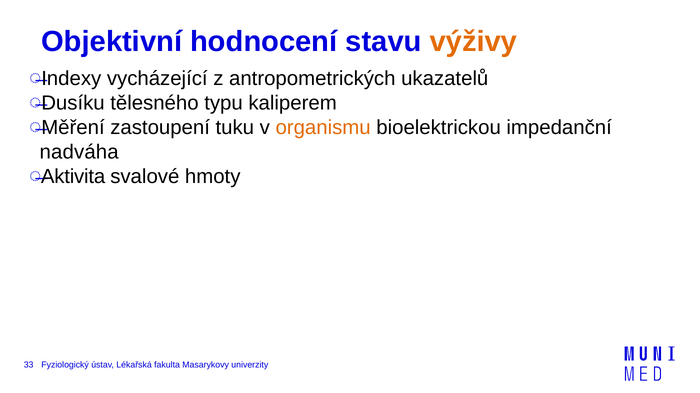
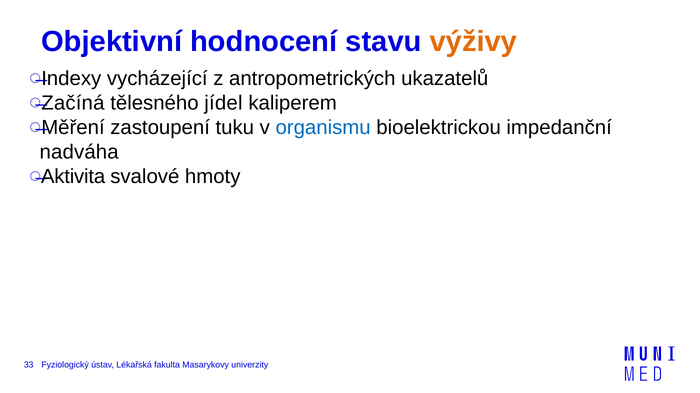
Dusíku: Dusíku -> Začíná (73, 103)
typu: typu -> jídel (223, 103)
organismu colour: orange -> blue (323, 128)
